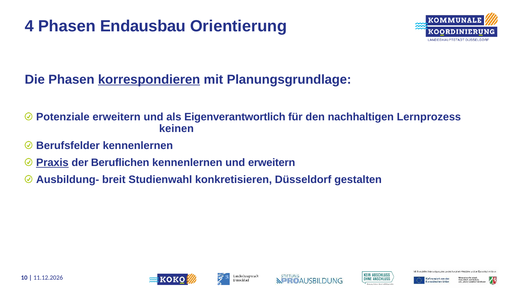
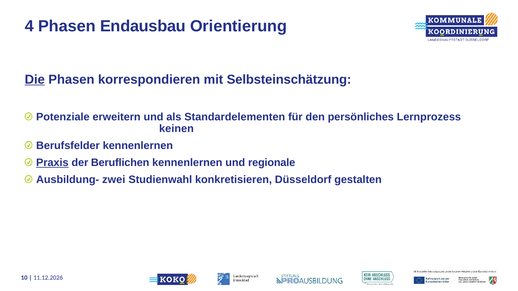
Die underline: none -> present (35, 80)
korrespondieren underline: present -> none (149, 80)
Planungsgrundlage: Planungsgrundlage -> Selbsteinschätzung (289, 80)
Eigenverantwortlich: Eigenverantwortlich -> Standardelementen (235, 117)
nachhaltigen: nachhaltigen -> persönliches (361, 117)
und erweitern: erweitern -> regionale (272, 163)
breit: breit -> zwei (114, 180)
